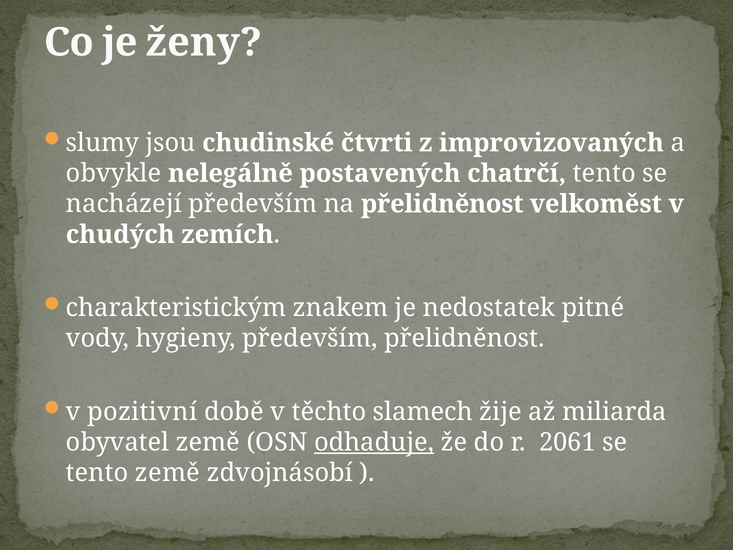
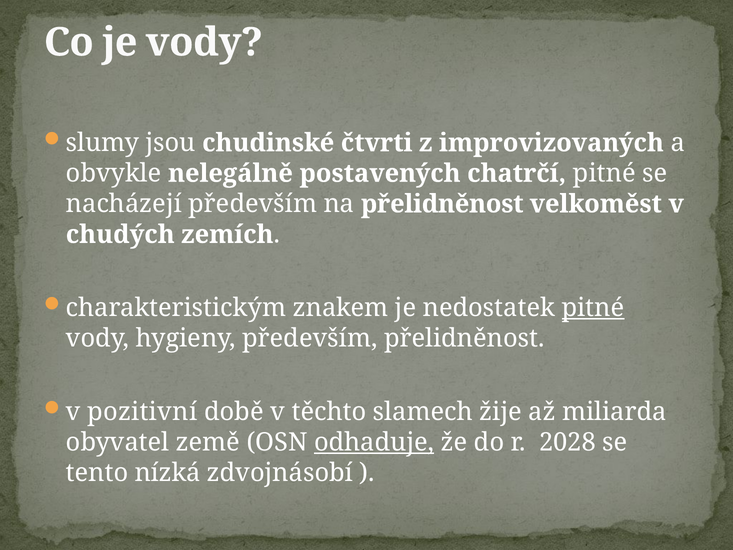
je ženy: ženy -> vody (204, 42)
chatrčí tento: tento -> pitné (604, 173)
pitné underline: none -> present (593, 308)
2061: 2061 -> 2028 (567, 442)
tento země: země -> nízká (168, 473)
